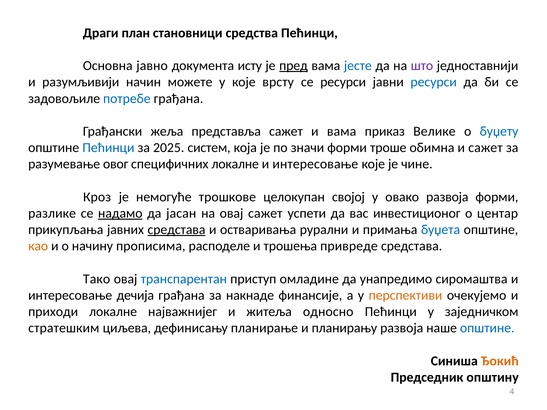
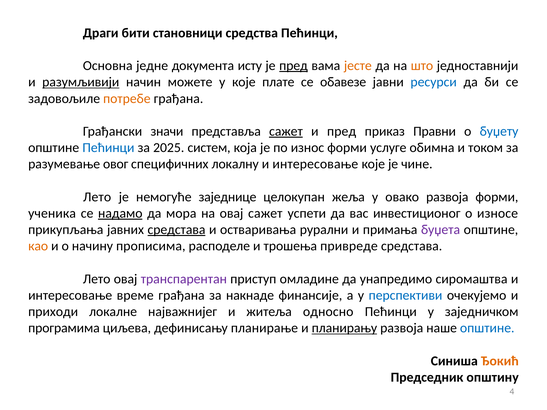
план: план -> бити (136, 33)
јавно: јавно -> једне (152, 66)
јесте colour: blue -> orange (358, 66)
што colour: purple -> orange (422, 66)
разумљивији underline: none -> present (81, 82)
врсту: врсту -> плате (278, 82)
се ресурси: ресурси -> обавезе (343, 82)
потребе colour: blue -> orange (127, 99)
жеља: жеља -> значи (167, 131)
сажет underline: none -> present (286, 131)
и вама: вама -> пред (342, 131)
Велике: Велике -> Правни (435, 131)
значи: значи -> износ (307, 148)
троше: троше -> услуге (388, 148)
и сажет: сажет -> током (486, 148)
специфичних локалне: локалне -> локалну (235, 164)
Кроз: Кроз -> Лето (97, 197)
трошкове: трошкове -> заједнице (228, 197)
својој: својој -> жеља (348, 197)
разлике: разлике -> ученика (52, 213)
јасан: јасан -> мора (181, 213)
центар: центар -> износе (498, 213)
буџета colour: blue -> purple (441, 230)
Тако: Тако -> Лето (97, 279)
транспарентан colour: blue -> purple (184, 279)
дечија: дечија -> време (135, 295)
перспективи colour: orange -> blue (406, 295)
стратешким: стратешким -> програмима (64, 328)
планирању underline: none -> present (344, 328)
